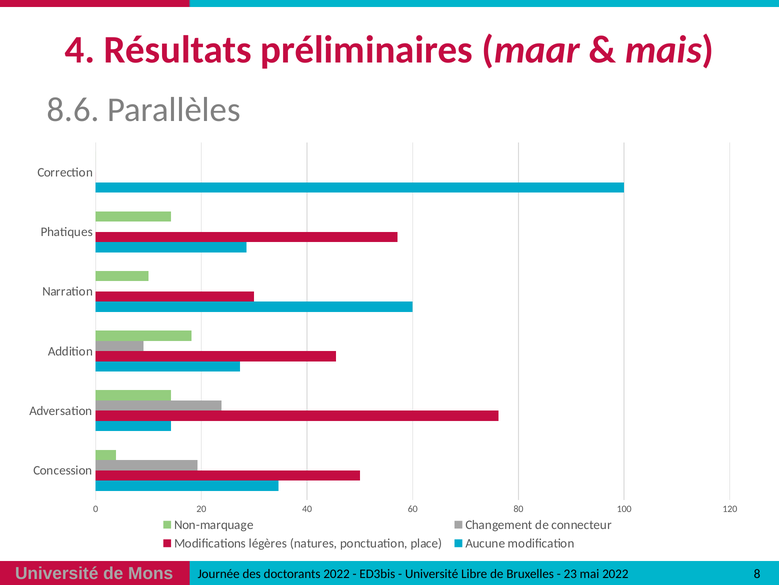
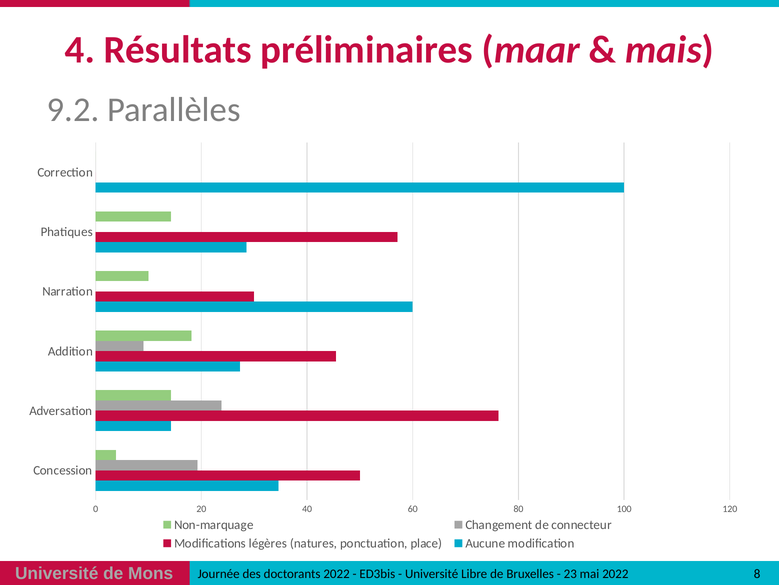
8.6: 8.6 -> 9.2 (73, 110)
